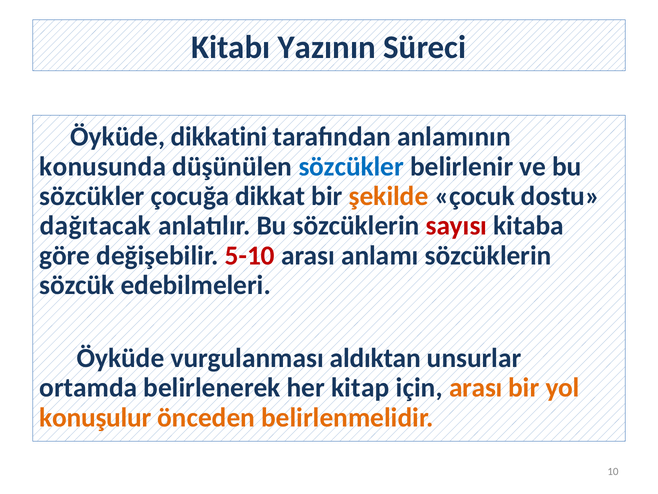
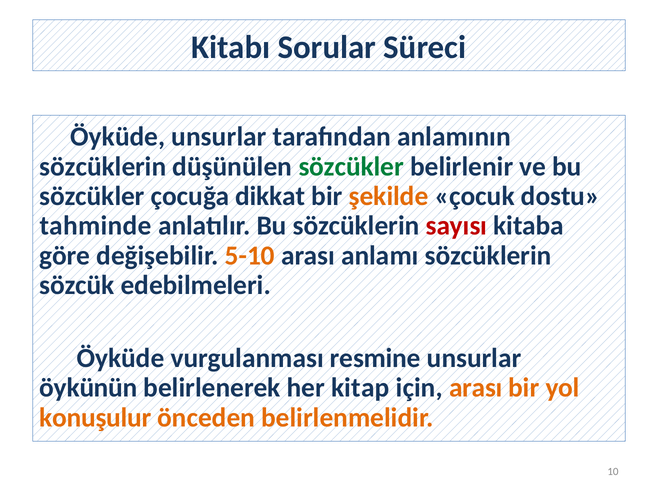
Yazının: Yazının -> Sorular (327, 47)
Öyküde dikkatini: dikkatini -> unsurlar (219, 137)
konusunda: konusunda -> sözcüklerin (103, 166)
sözcükler colour: blue -> green (351, 166)
dağıtacak: dağıtacak -> tahminde (96, 226)
5-10 colour: red -> orange (250, 255)
aldıktan: aldıktan -> resmine (375, 358)
ortamda: ortamda -> öykünün (89, 387)
